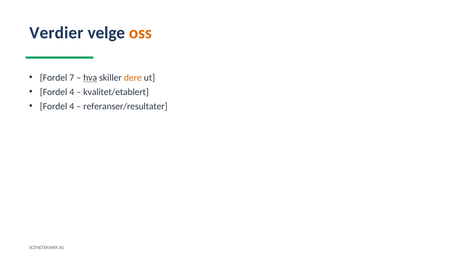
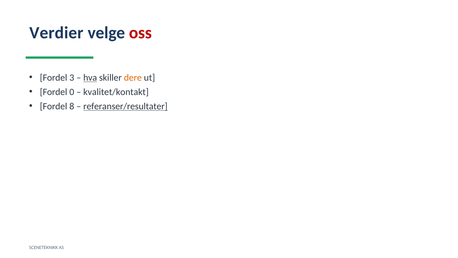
oss colour: orange -> red (140, 33)
7: 7 -> 3 (72, 78)
4: 4 -> 0 (72, 92)
kvalitet/etablert: kvalitet/etablert -> kvalitet/kontakt (116, 92)
4: 4 -> 8 (72, 106)
referanser/resultater underline: none -> present (125, 106)
